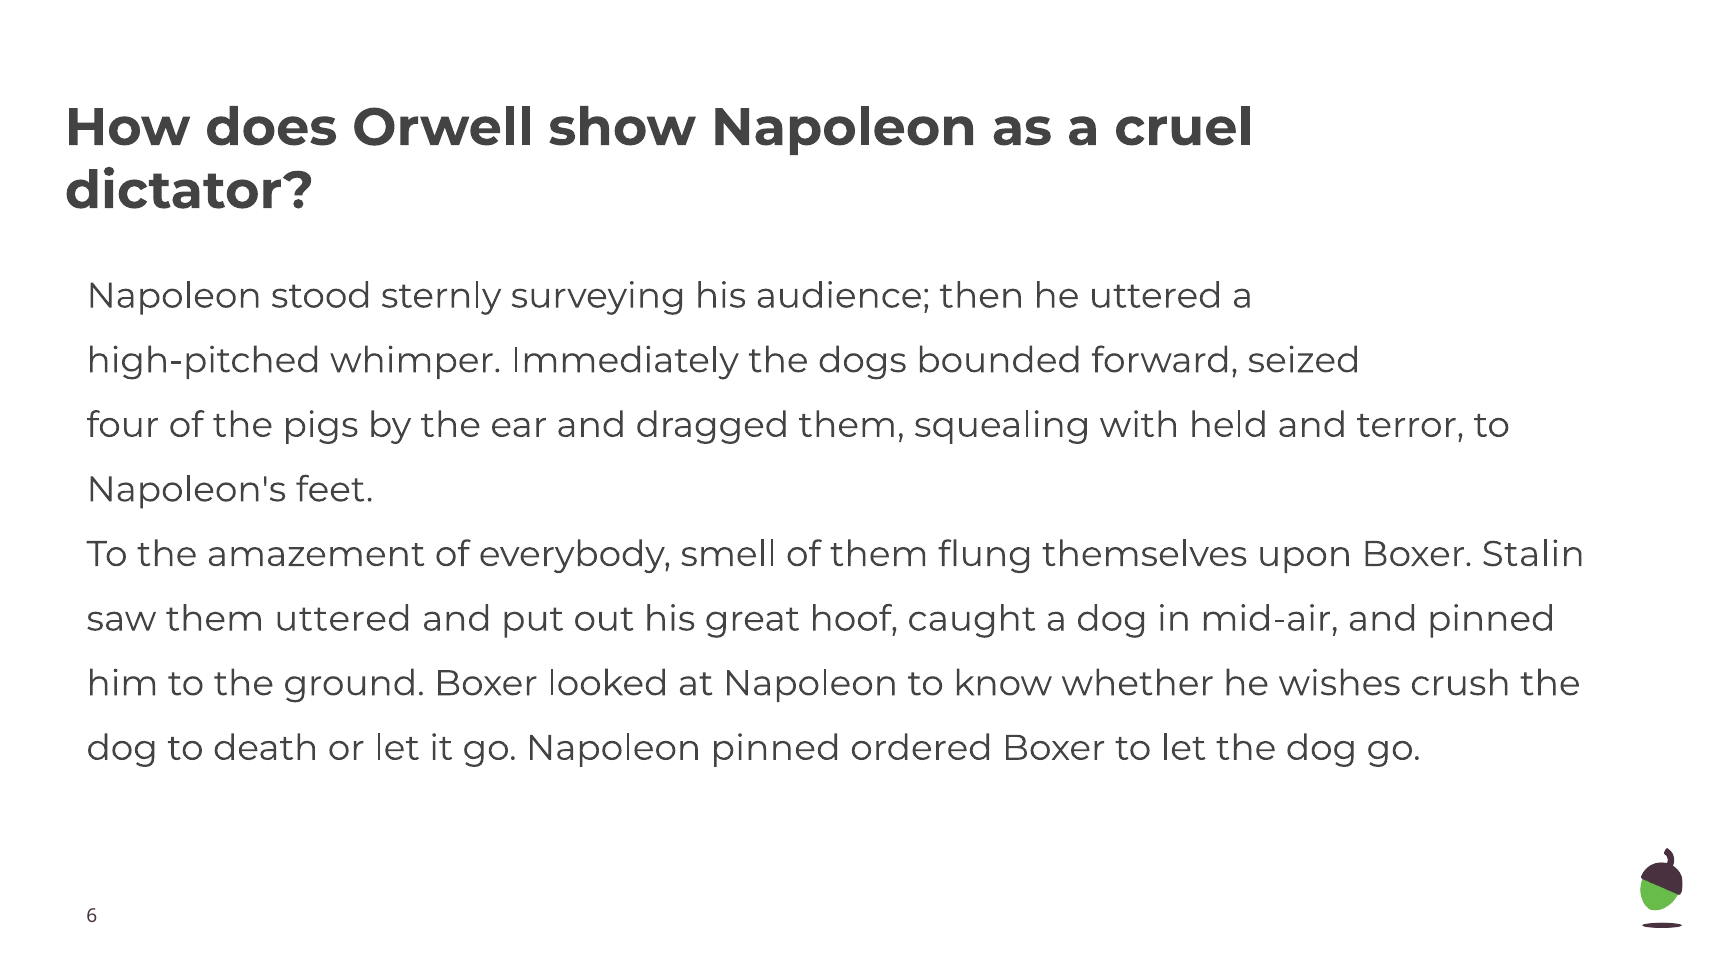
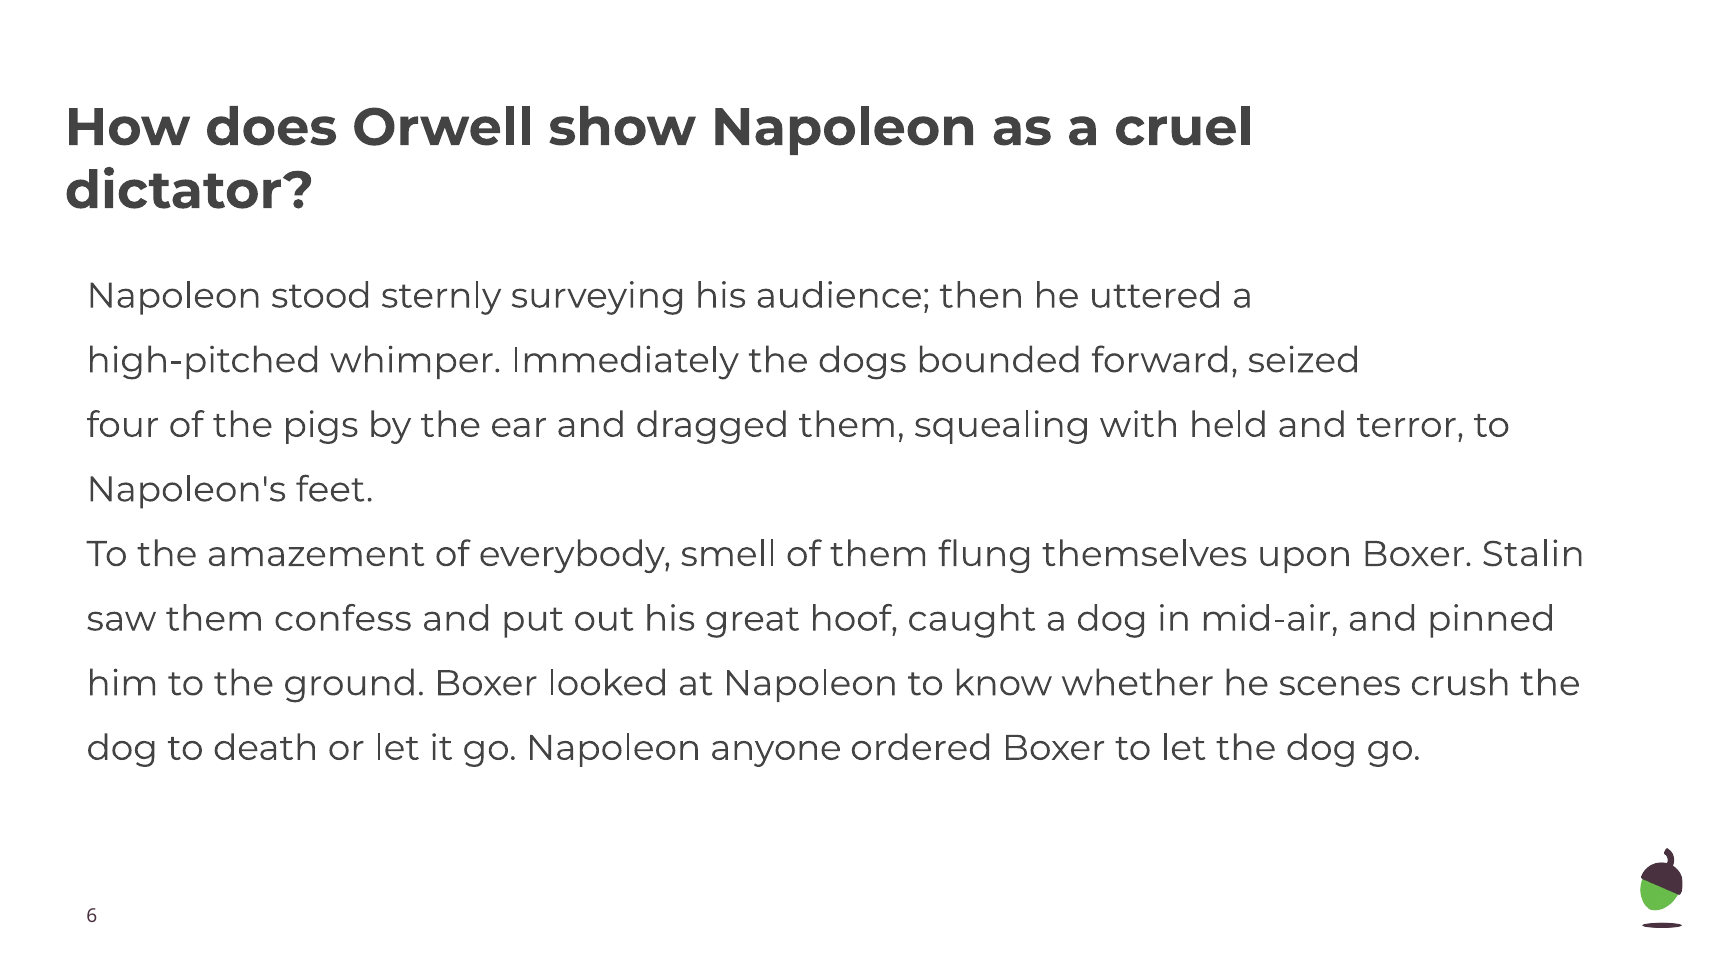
them uttered: uttered -> confess (343, 619)
wishes: wishes -> scenes (1340, 684)
Napoleon pinned: pinned -> anyone (776, 748)
